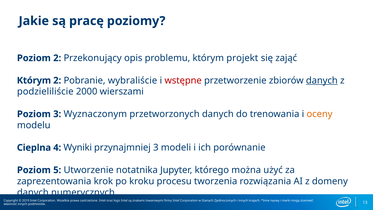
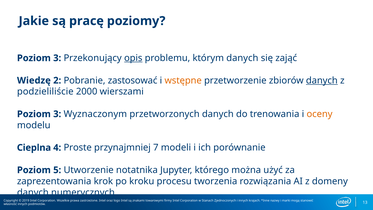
2: 2 -> 3 (57, 58)
opis underline: none -> present (133, 58)
którym projekt: projekt -> danych (242, 58)
Którym: Którym -> Wiedzę (34, 80)
wybraliście: wybraliście -> zastosować (133, 80)
wstępne colour: red -> orange (183, 80)
Wyniki: Wyniki -> Proste (78, 148)
przynajmniej 3: 3 -> 7 (156, 148)
